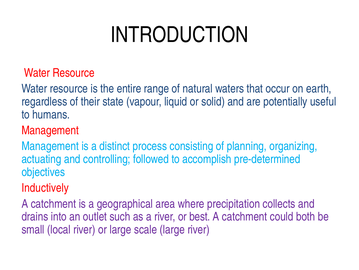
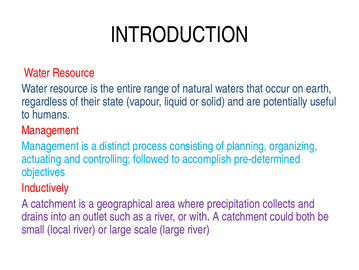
best: best -> with (200, 216)
